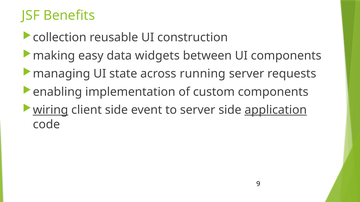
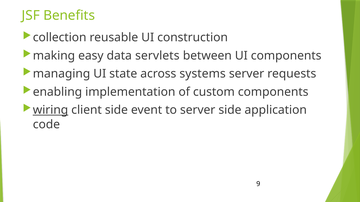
widgets: widgets -> servlets (157, 56)
running: running -> systems (203, 74)
application underline: present -> none (276, 110)
